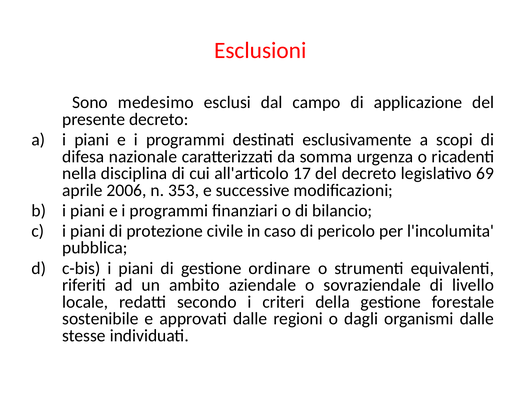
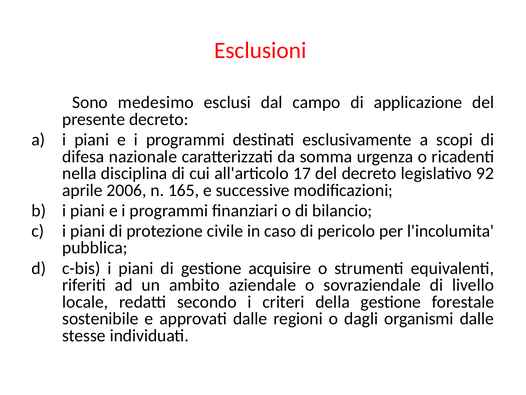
69: 69 -> 92 (485, 173)
353: 353 -> 165 (184, 190)
ordinare: ordinare -> acquisire (280, 268)
